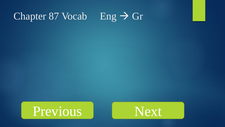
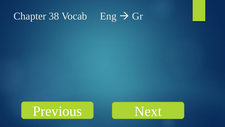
87: 87 -> 38 (54, 16)
